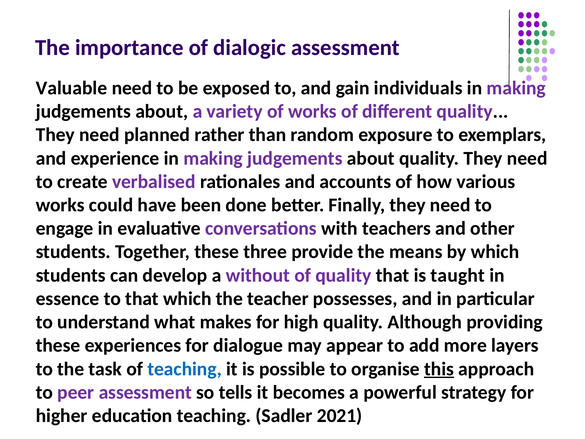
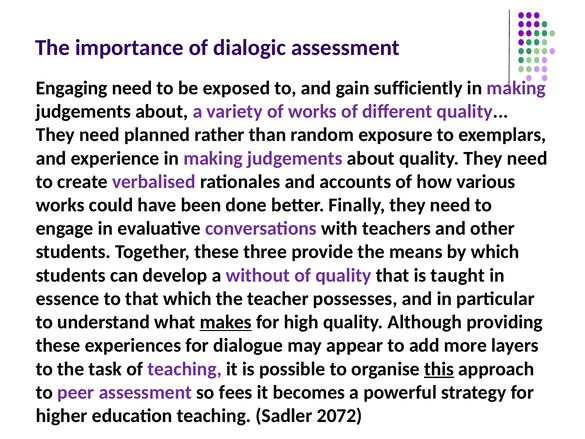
Valuable: Valuable -> Engaging (72, 88)
individuals: individuals -> sufficiently (418, 88)
makes underline: none -> present (226, 322)
teaching colour: blue -> purple (185, 369)
tells: tells -> fees (236, 392)
2021: 2021 -> 2072 (340, 416)
